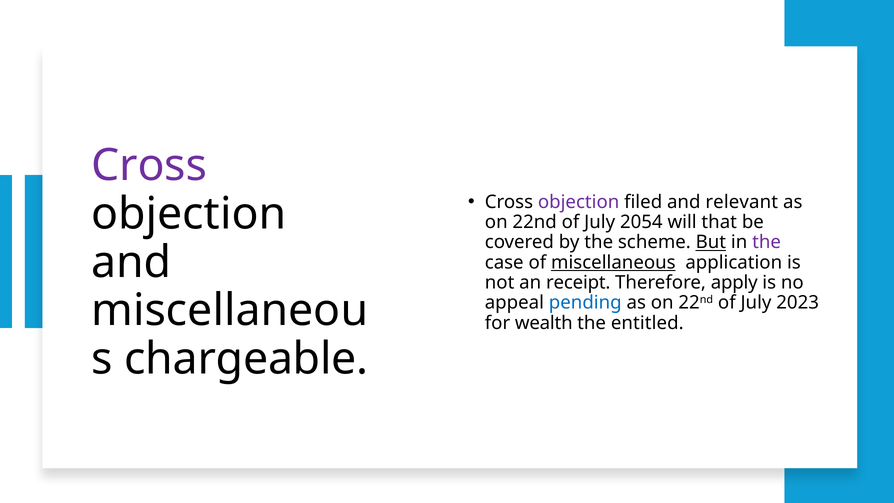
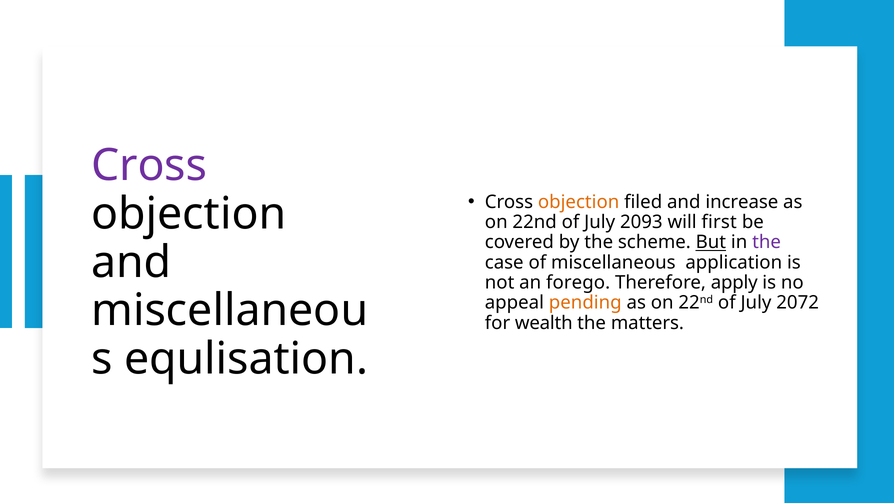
objection colour: purple -> orange (579, 202)
relevant: relevant -> increase (742, 202)
2054: 2054 -> 2093 (641, 222)
that: that -> first (719, 222)
miscellaneous underline: present -> none (613, 262)
receipt: receipt -> forego (578, 283)
pending colour: blue -> orange (585, 303)
2023: 2023 -> 2072 (798, 303)
entitled: entitled -> matters (647, 323)
chargeable: chargeable -> equlisation (246, 359)
